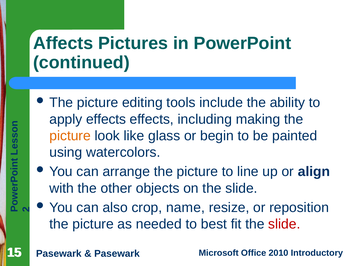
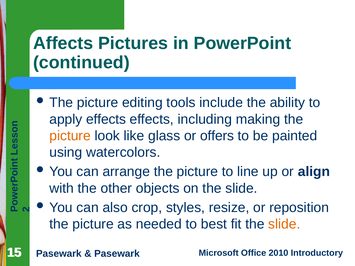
begin: begin -> offers (217, 136)
name: name -> styles (186, 208)
slide colour: red -> orange (284, 224)
